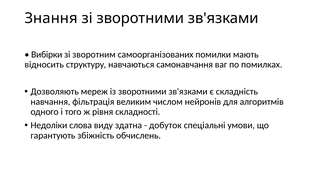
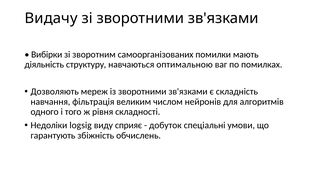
Знання: Знання -> Видачу (51, 18)
відносить: відносить -> діяльність (44, 65)
самонавчання: самонавчання -> оптимальною (185, 65)
слова: слова -> logsig (81, 125)
здатна: здатна -> сприяє (129, 125)
